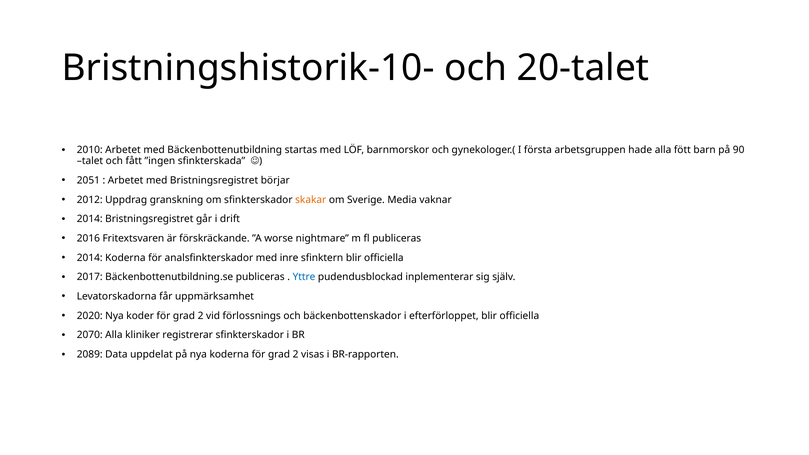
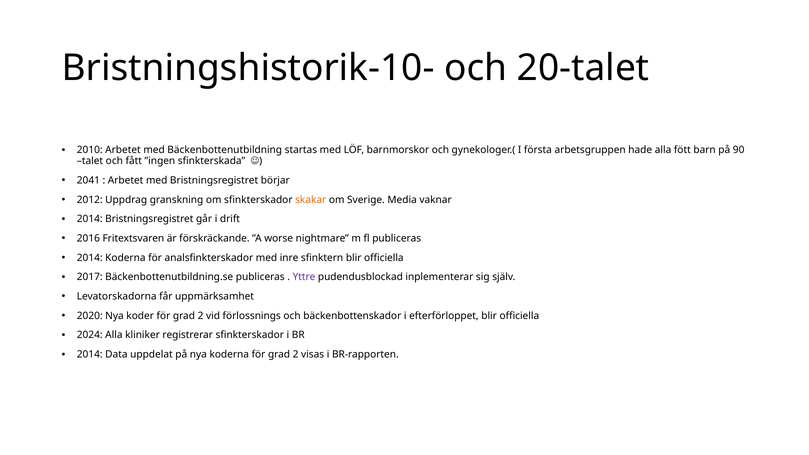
2051: 2051 -> 2041 (88, 180)
Yttre colour: blue -> purple (304, 277)
2070: 2070 -> 2024 (90, 335)
2089: 2089 -> 2014 (90, 355)
